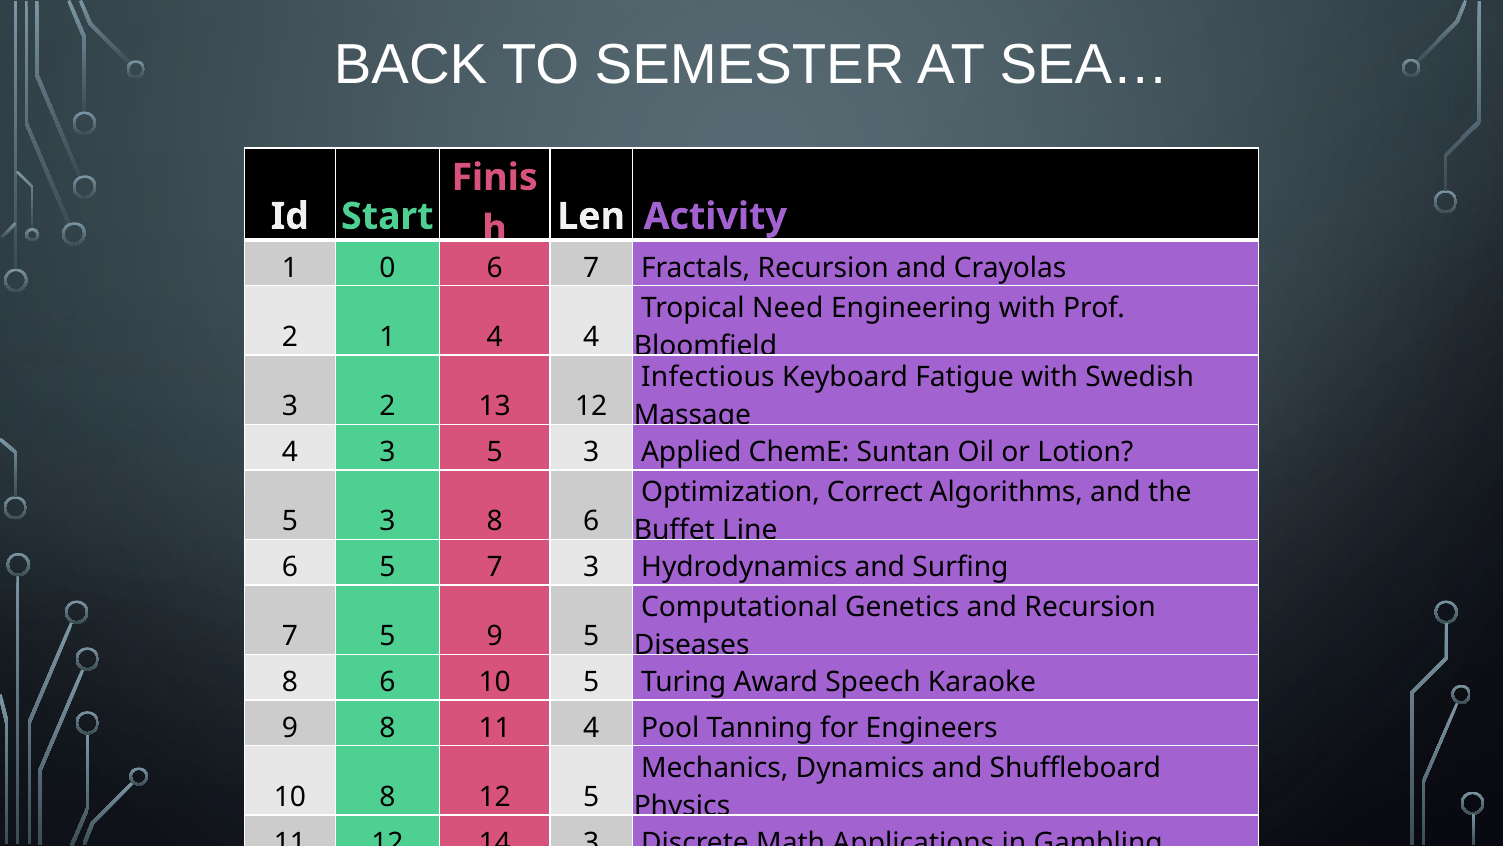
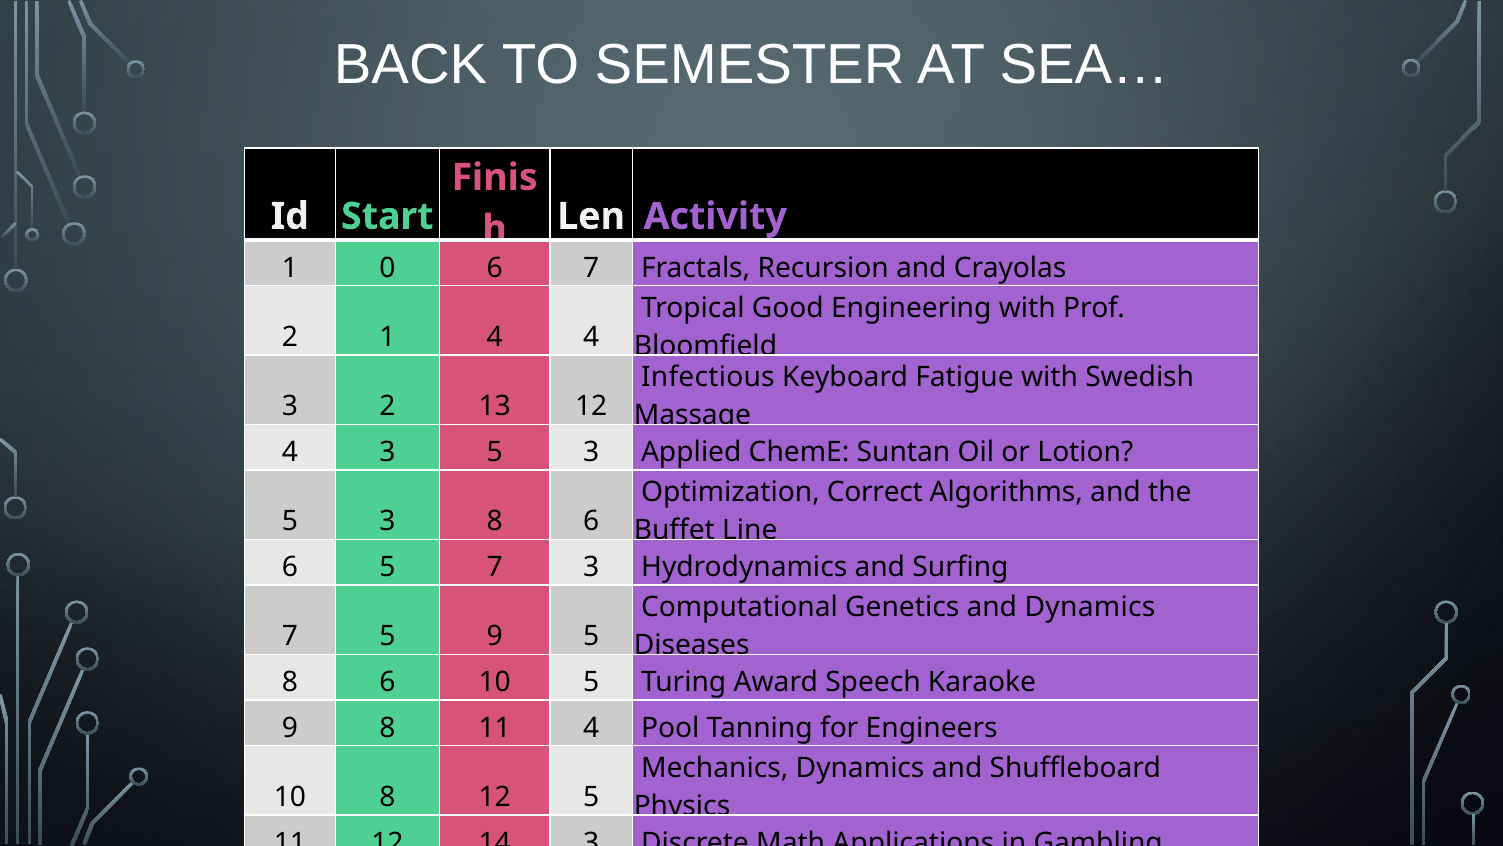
Need: Need -> Good (788, 308)
and Recursion: Recursion -> Dynamics (1090, 607)
